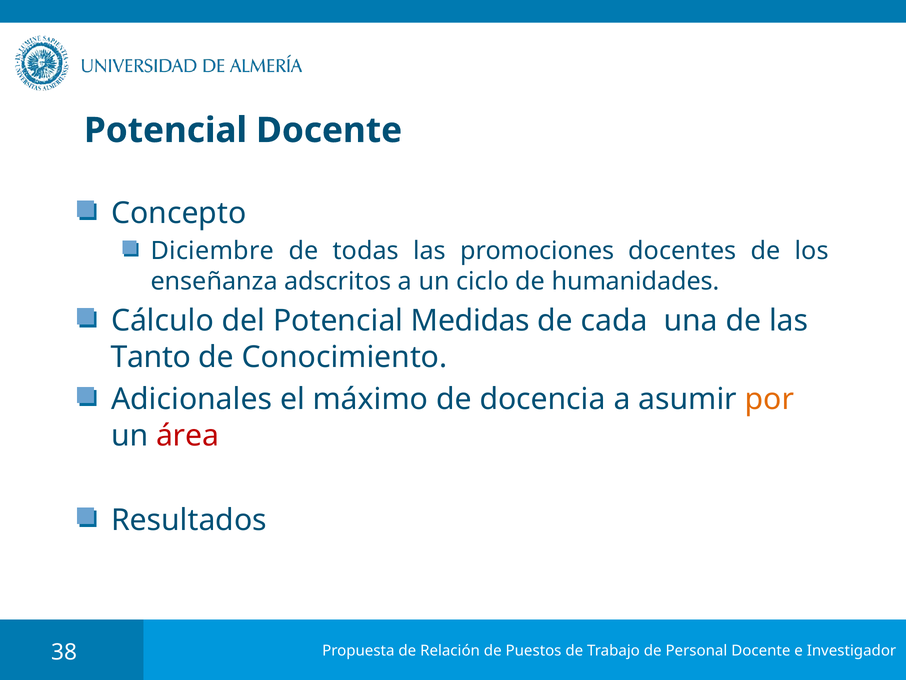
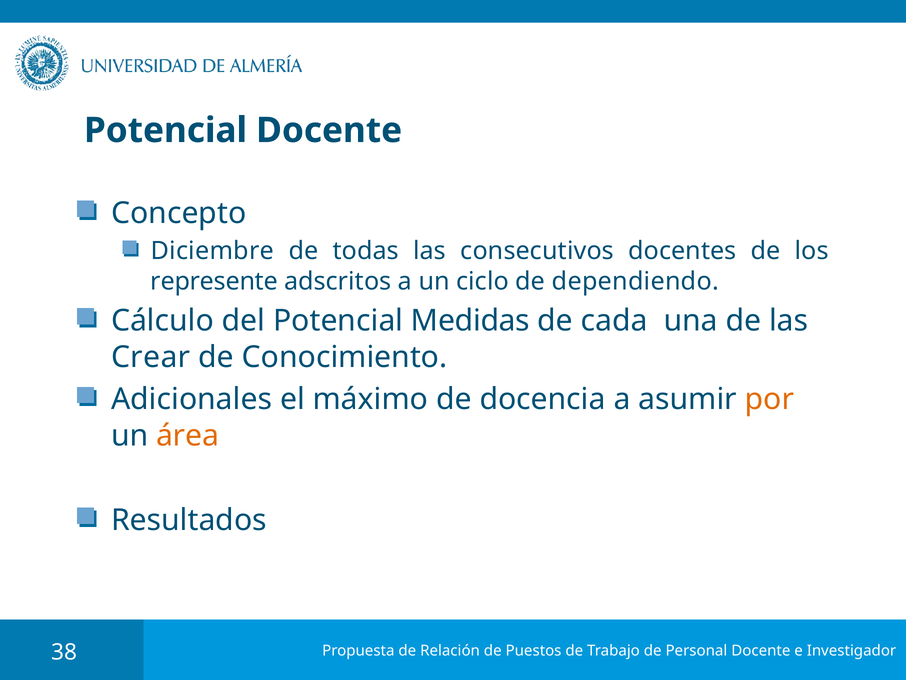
promociones: promociones -> consecutivos (537, 251)
enseñanza: enseñanza -> represente (214, 281)
humanidades: humanidades -> dependiendo (635, 281)
Tanto: Tanto -> Crear (151, 357)
área colour: red -> orange (188, 435)
